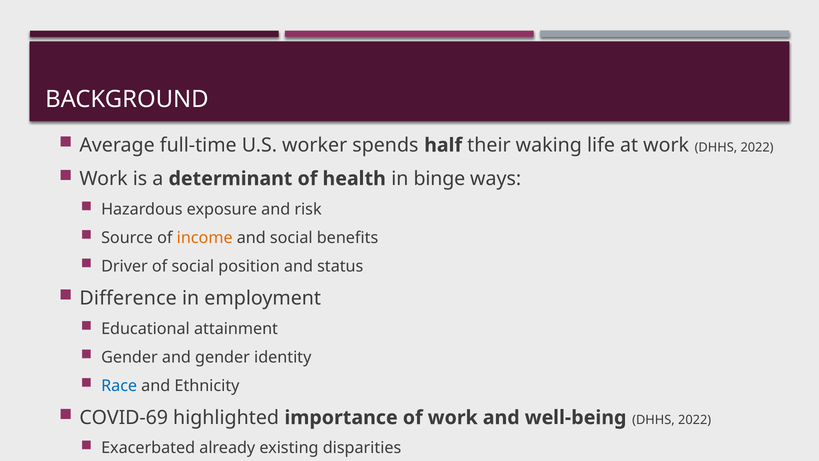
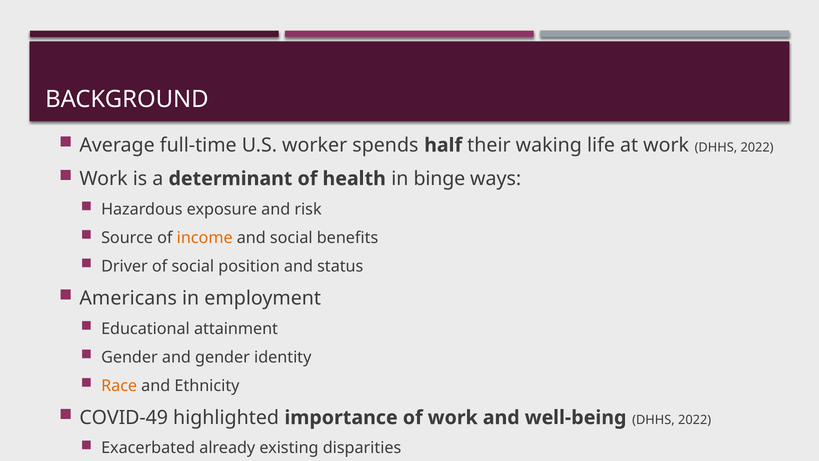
Difference: Difference -> Americans (128, 298)
Race colour: blue -> orange (119, 386)
COVID-69: COVID-69 -> COVID-49 (124, 417)
